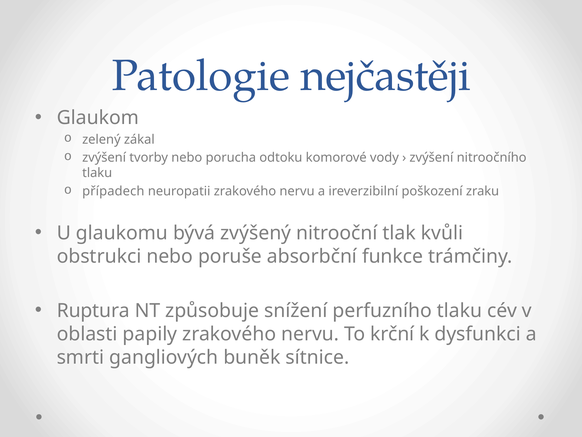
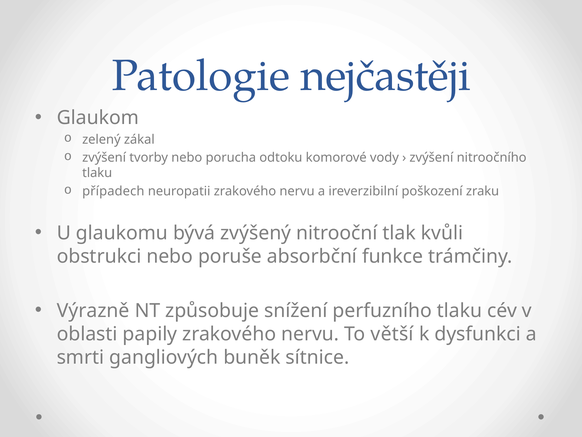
Ruptura: Ruptura -> Výrazně (93, 310)
krční: krční -> větší (392, 334)
